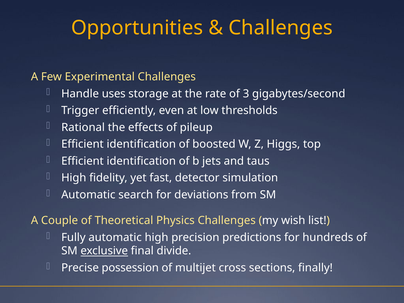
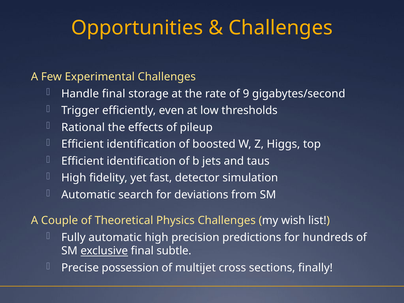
Handle uses: uses -> final (114, 94)
3: 3 -> 9 (246, 94)
divide: divide -> subtle (174, 251)
